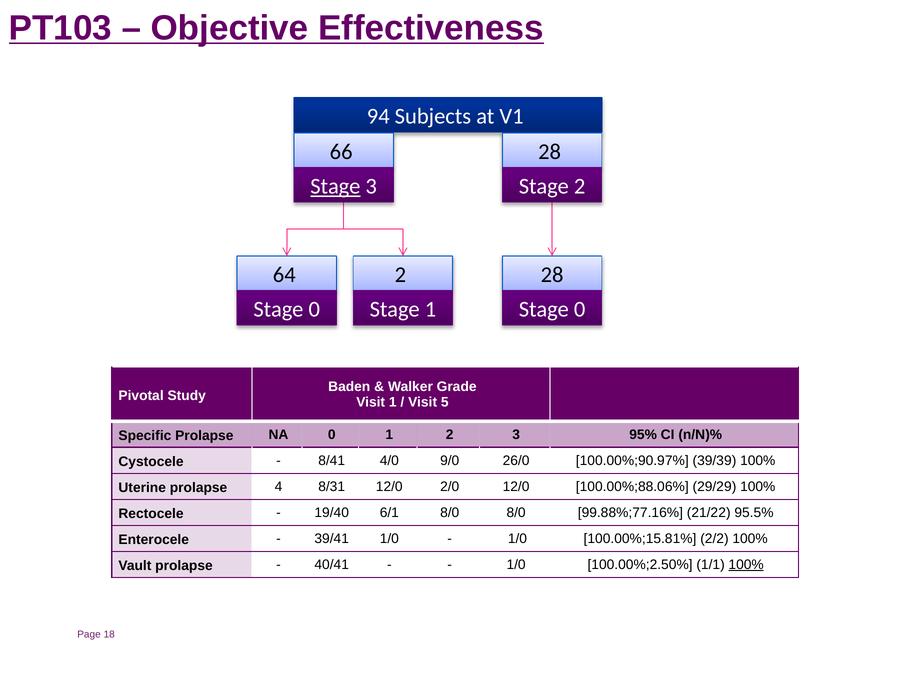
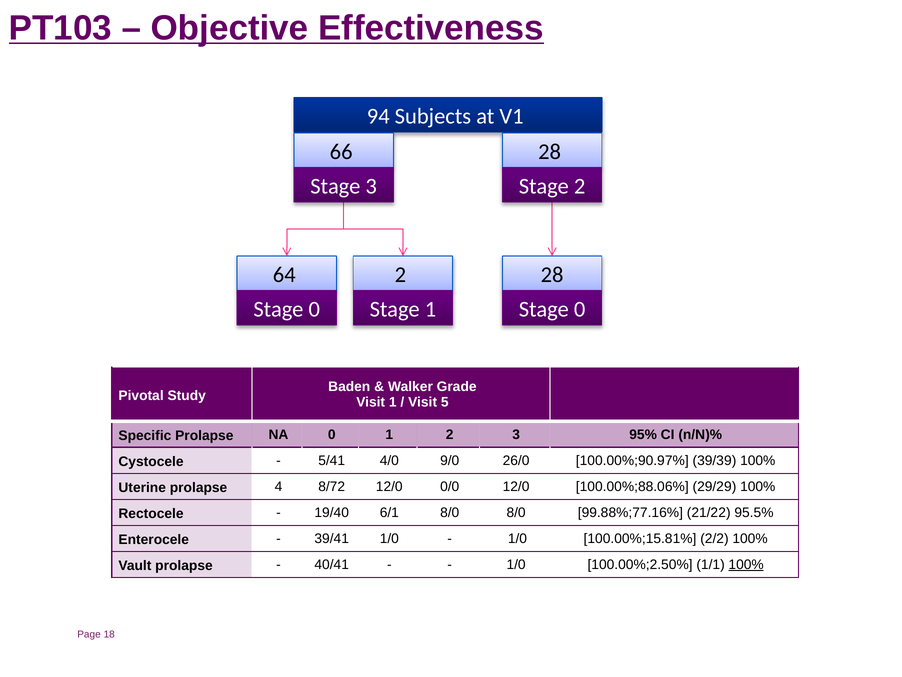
Stage underline: present -> none (335, 186)
8/41: 8/41 -> 5/41 (332, 460)
8/31: 8/31 -> 8/72 (332, 486)
2/0: 2/0 -> 0/0 (450, 486)
